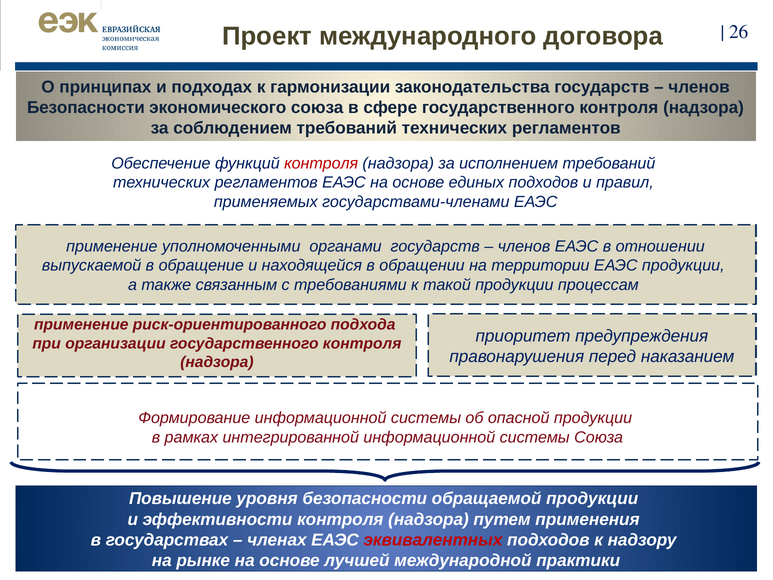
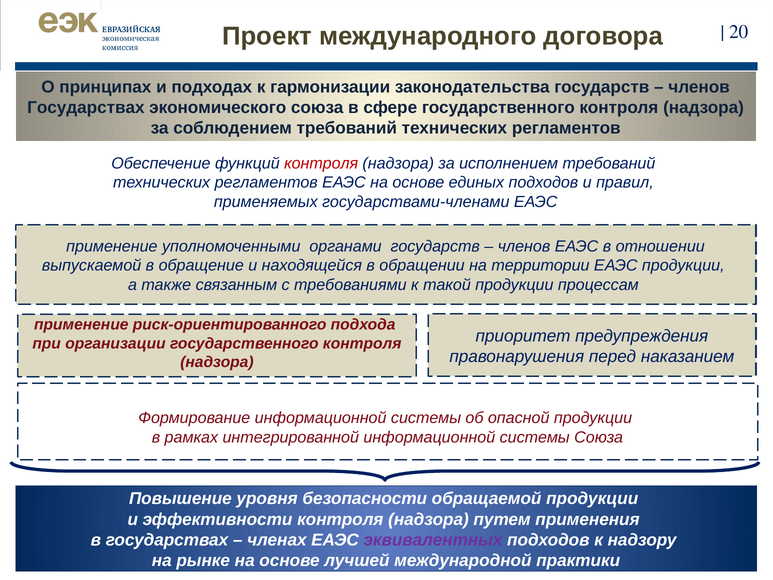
26: 26 -> 20 (739, 32)
Безопасности: Безопасности -> Государствах (86, 107)
эквивалентных colour: red -> purple (433, 540)
